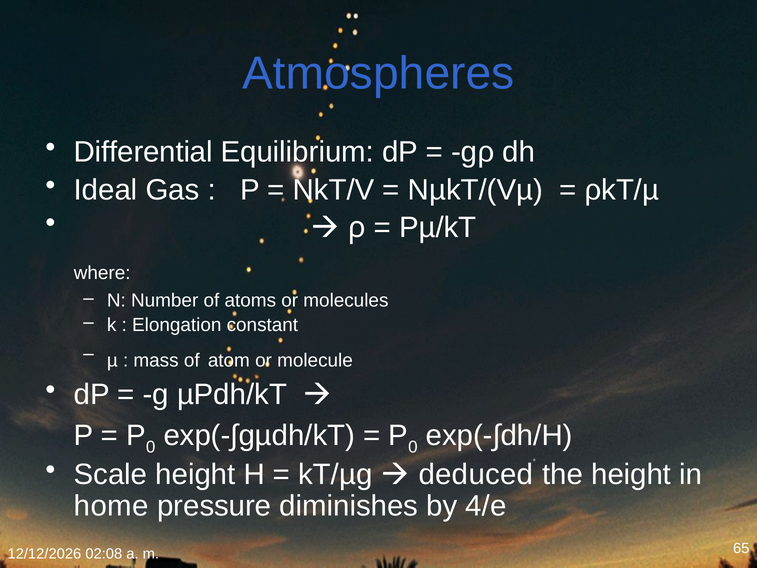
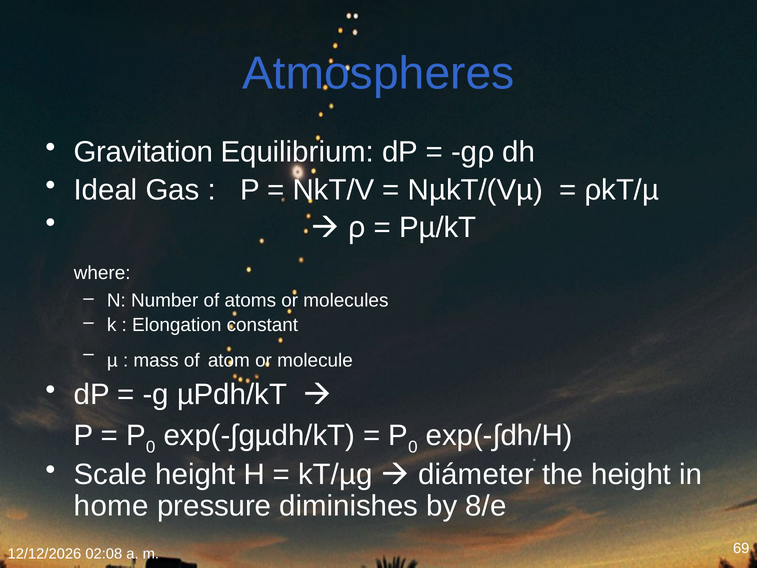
Differential: Differential -> Gravitation (143, 152)
deduced: deduced -> diámeter (476, 474)
4/e: 4/e -> 8/e (486, 506)
65: 65 -> 69 (741, 548)
